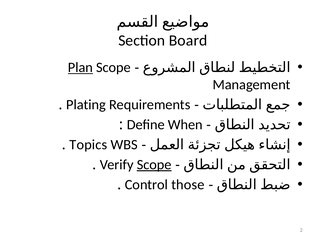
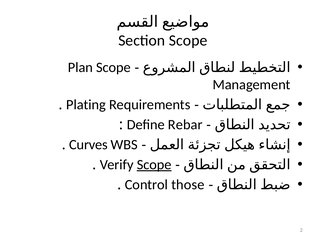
Section Board: Board -> Scope (188, 41)
Plan underline: present -> none (80, 68)
When: When -> Rebar (185, 125)
Topics: Topics -> Curves (88, 145)
